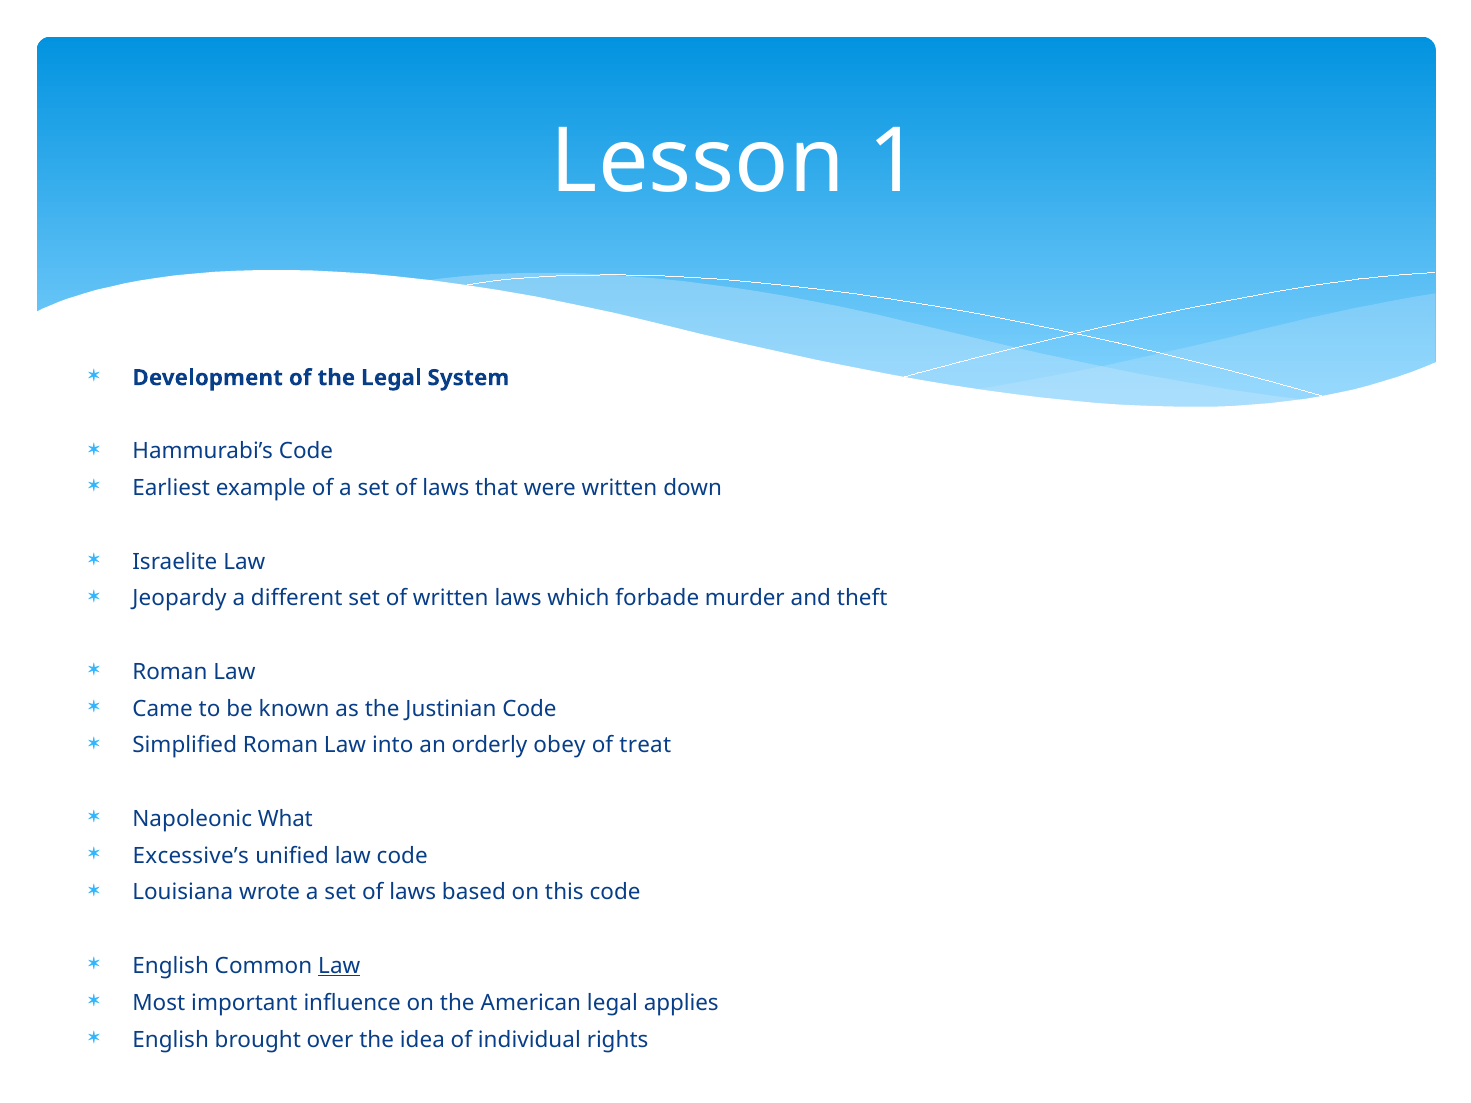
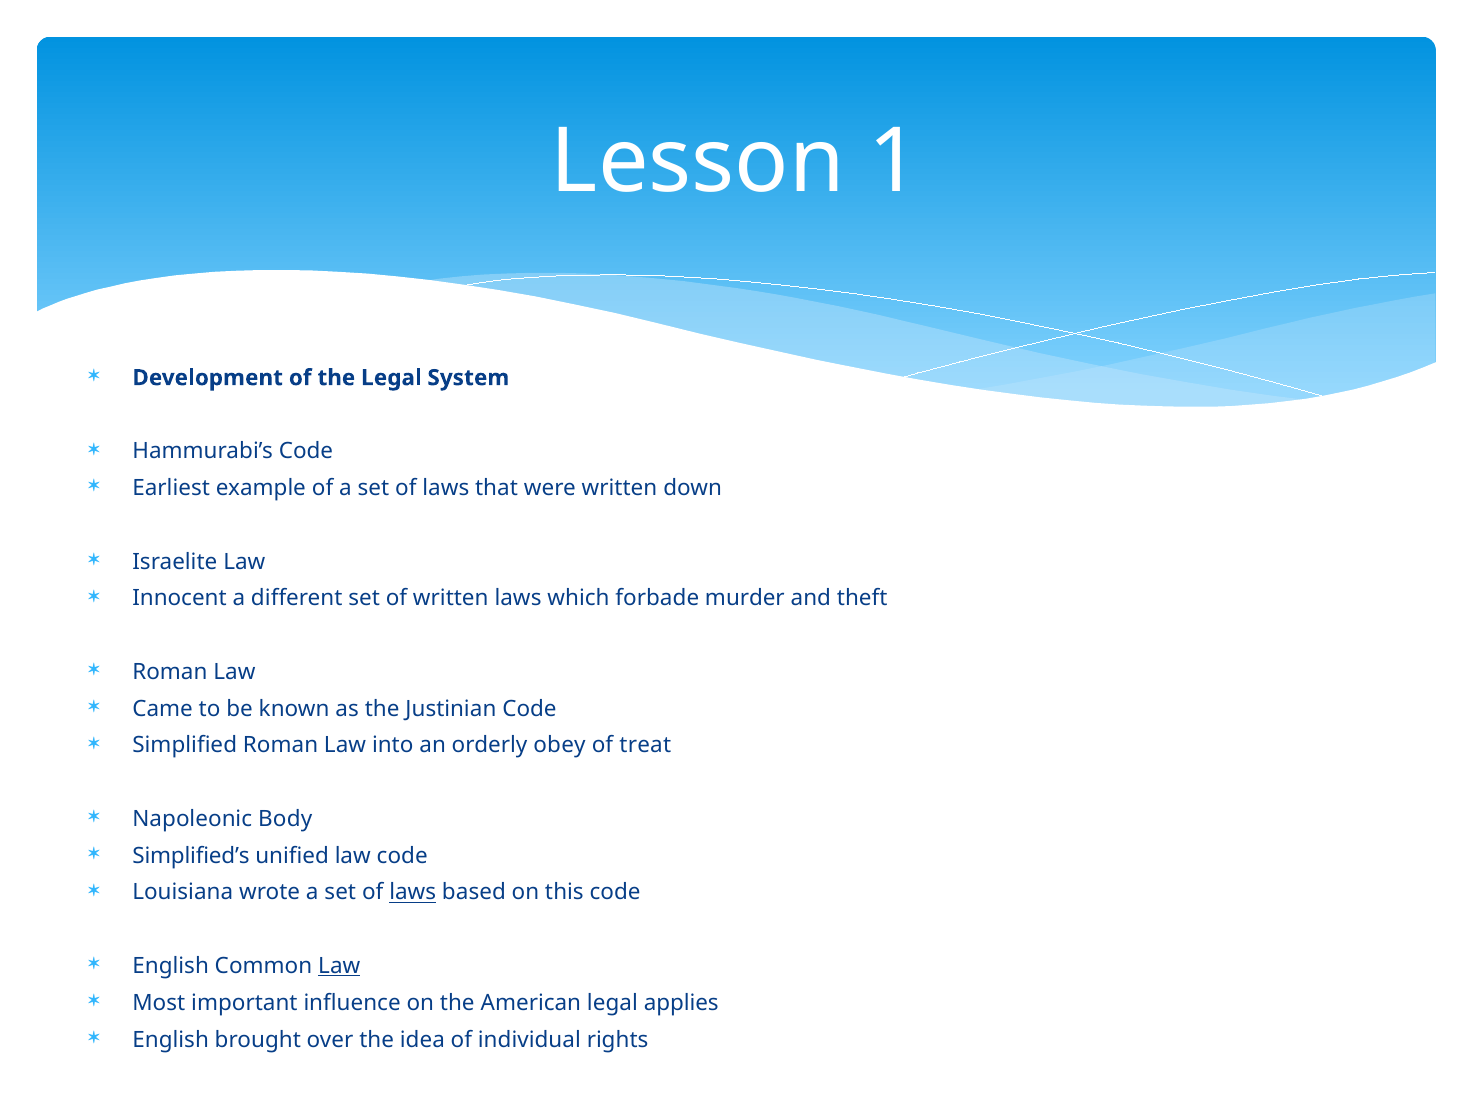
Jeopardy: Jeopardy -> Innocent (180, 599)
What: What -> Body (285, 819)
Excessive’s: Excessive’s -> Simplified’s (191, 856)
laws underline: none -> present (413, 893)
